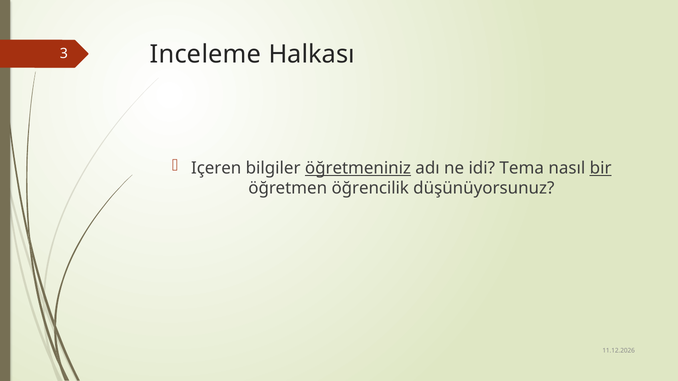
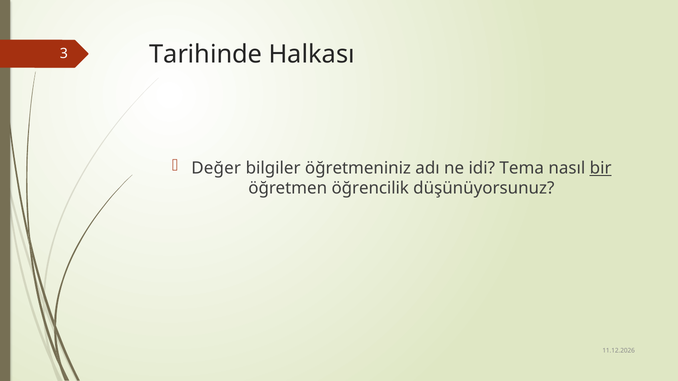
Inceleme: Inceleme -> Tarihinde (206, 54)
Içeren: Içeren -> Değer (216, 168)
öğretmeniniz underline: present -> none (358, 168)
